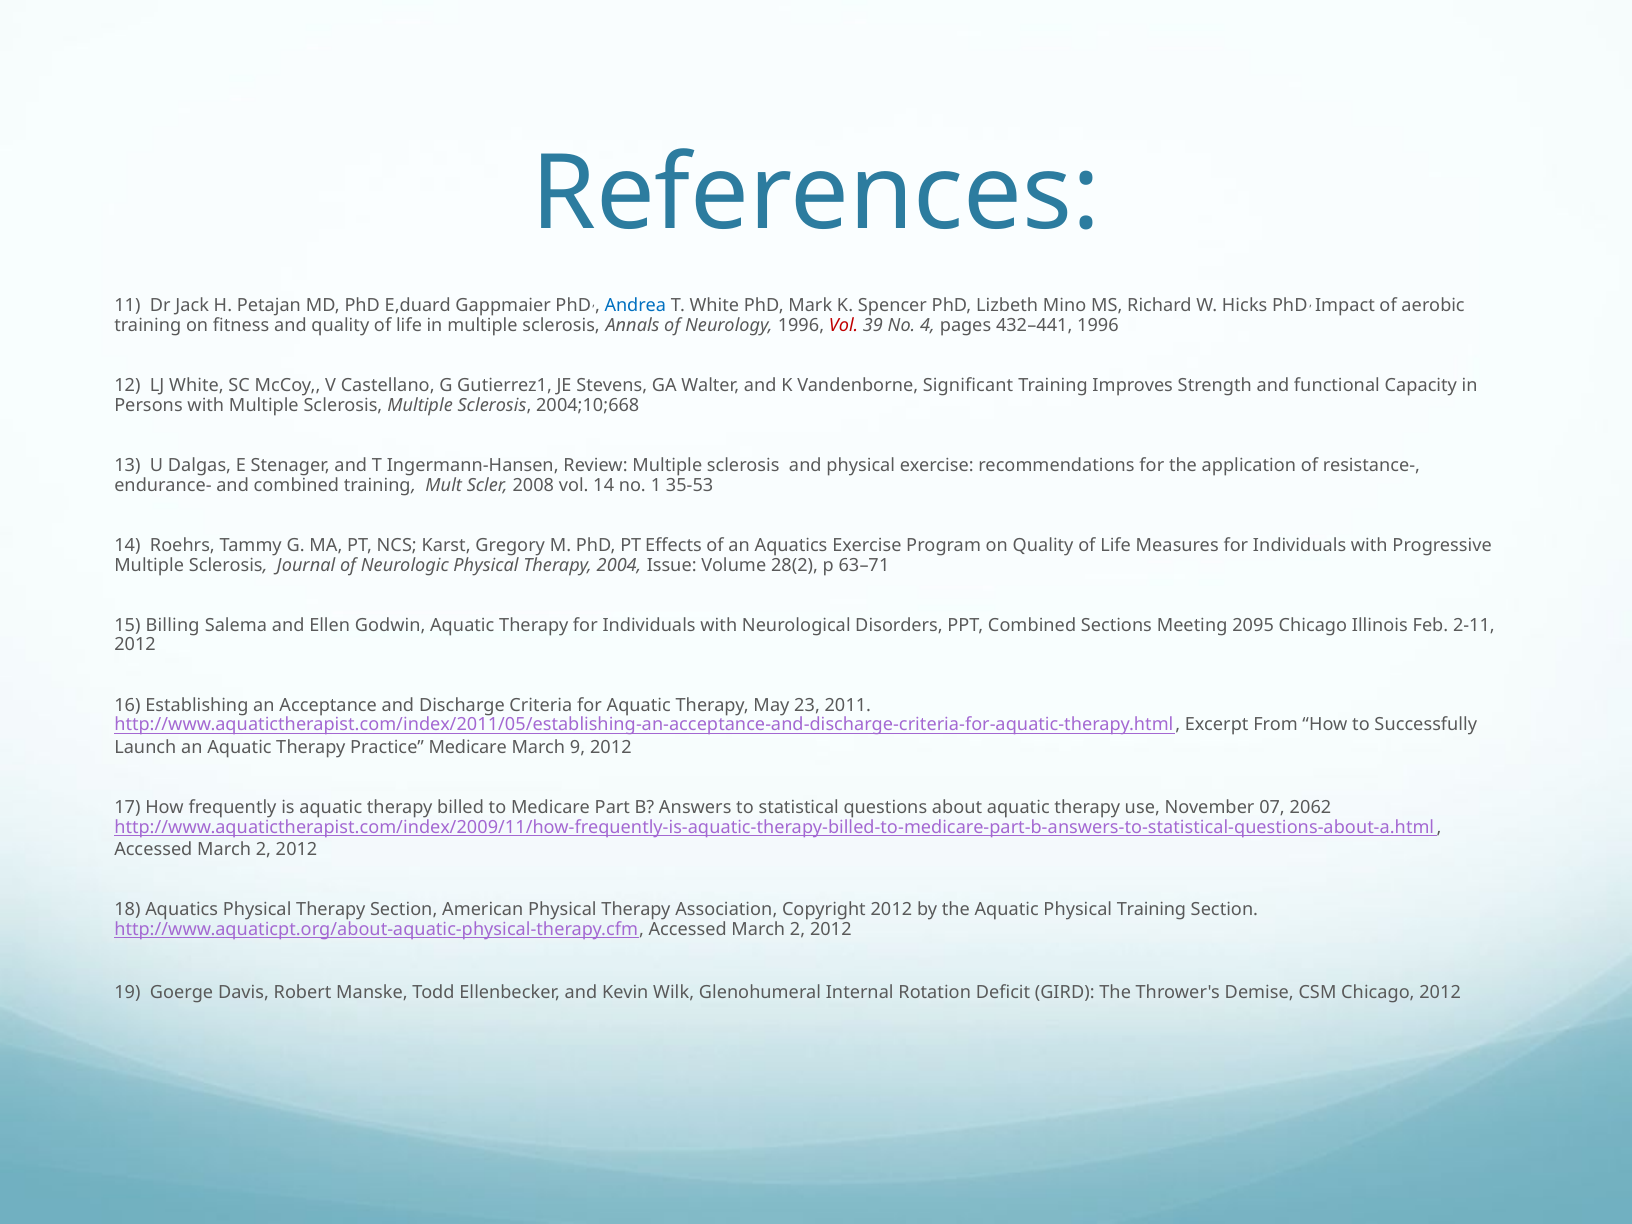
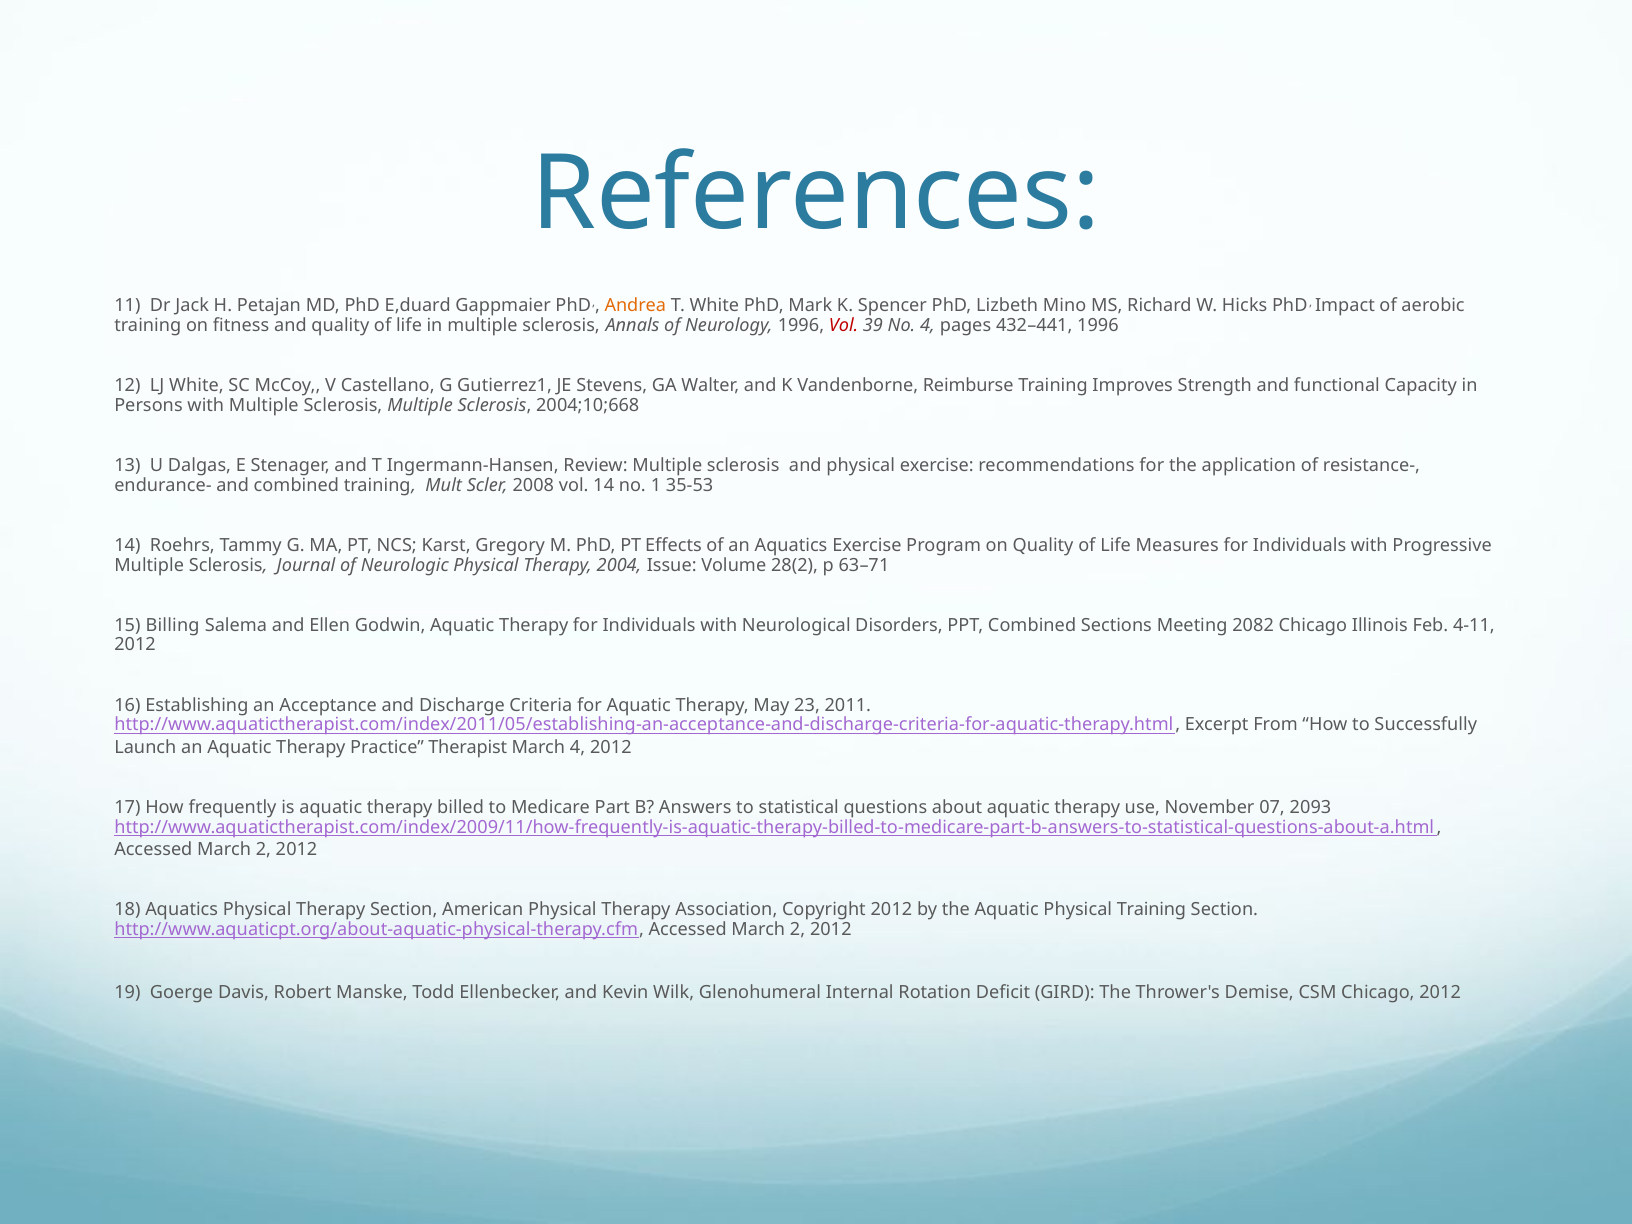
Andrea colour: blue -> orange (635, 306)
Significant: Significant -> Reimburse (968, 386)
2095: 2095 -> 2082 (1253, 625)
2-11: 2-11 -> 4-11 (1474, 625)
Practice Medicare: Medicare -> Therapist (468, 747)
March 9: 9 -> 4 (578, 747)
2062: 2062 -> 2093 (1310, 808)
